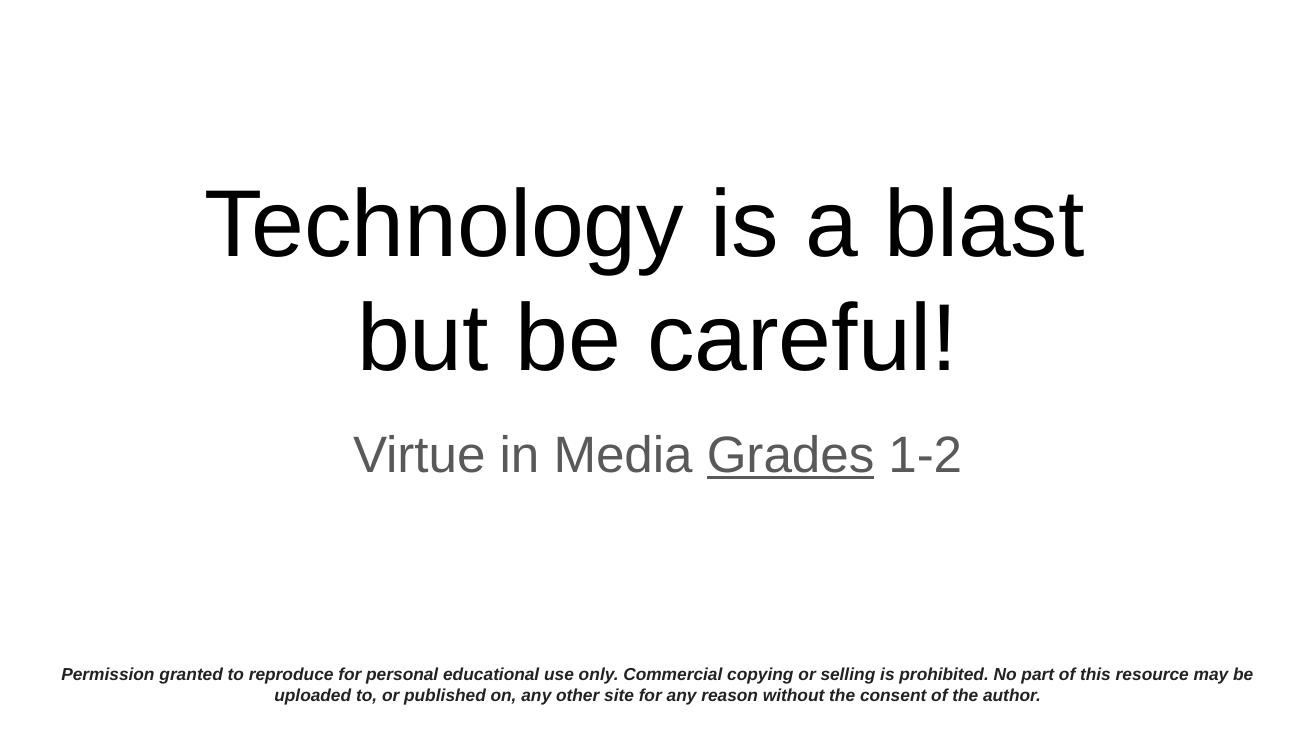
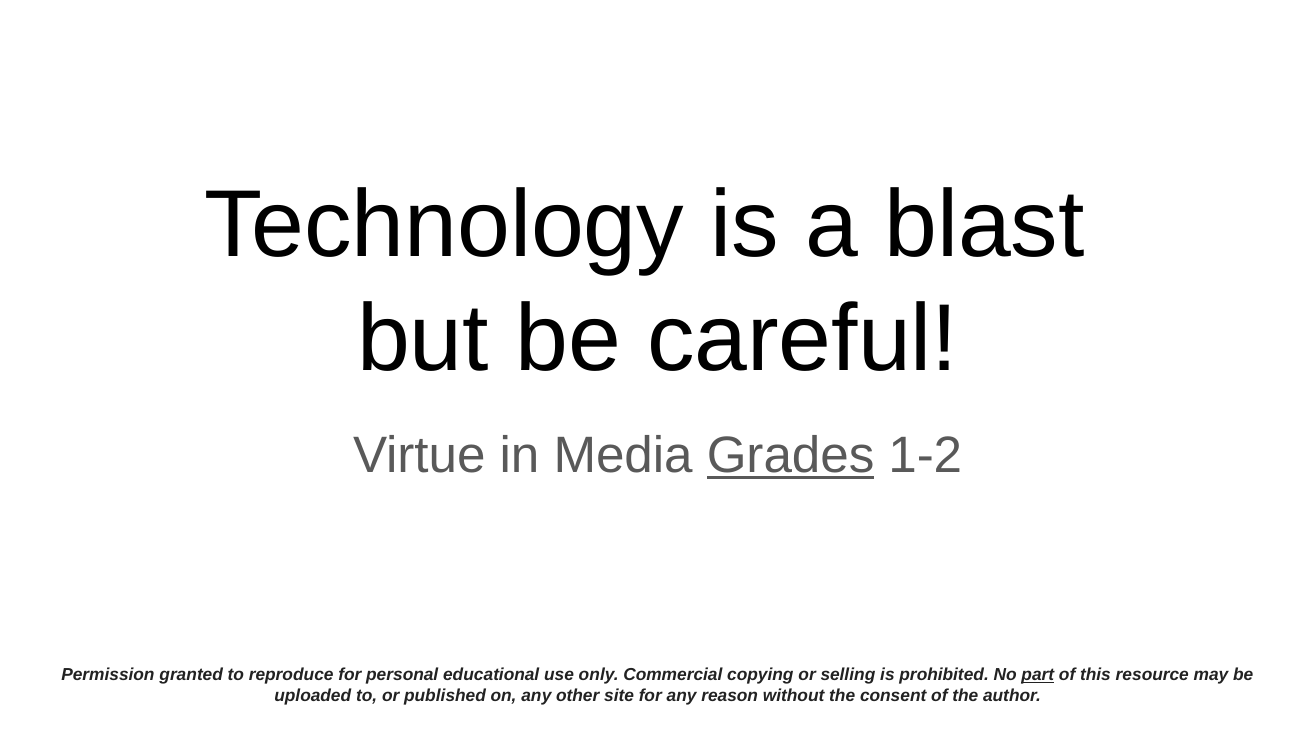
part underline: none -> present (1038, 675)
